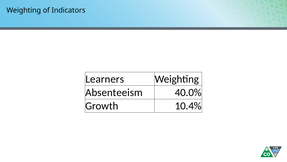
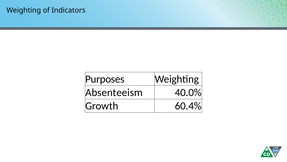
Learners: Learners -> Purposes (105, 79)
10.4%: 10.4% -> 60.4% (188, 106)
